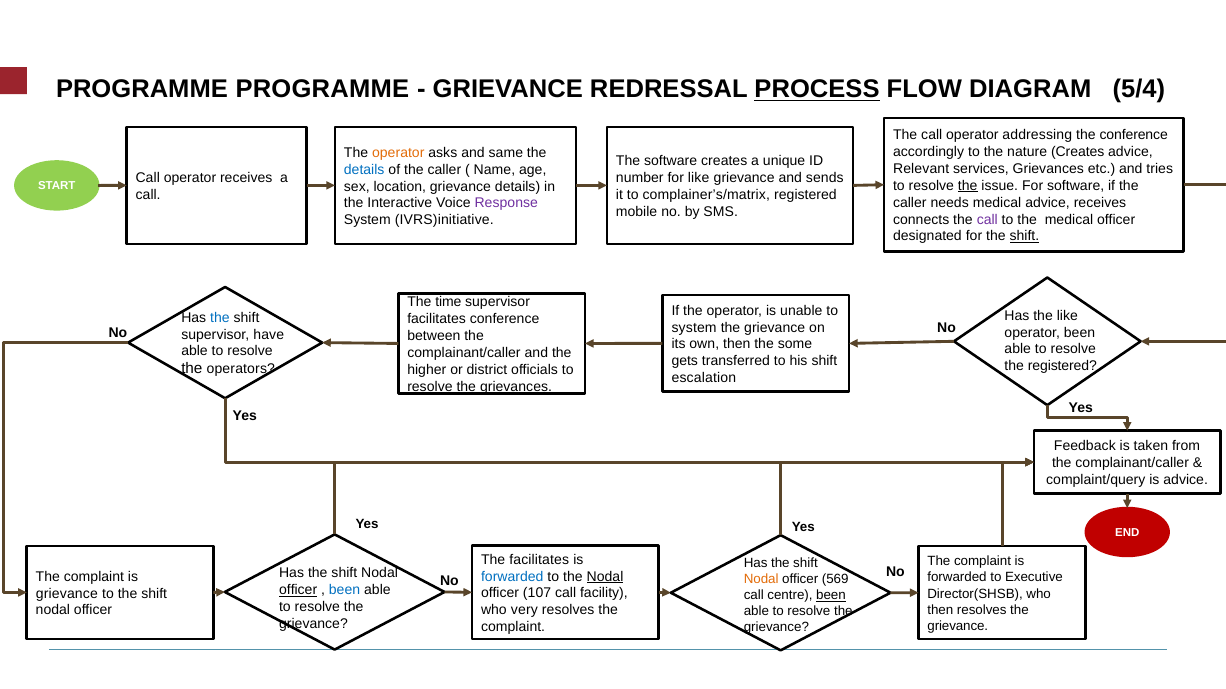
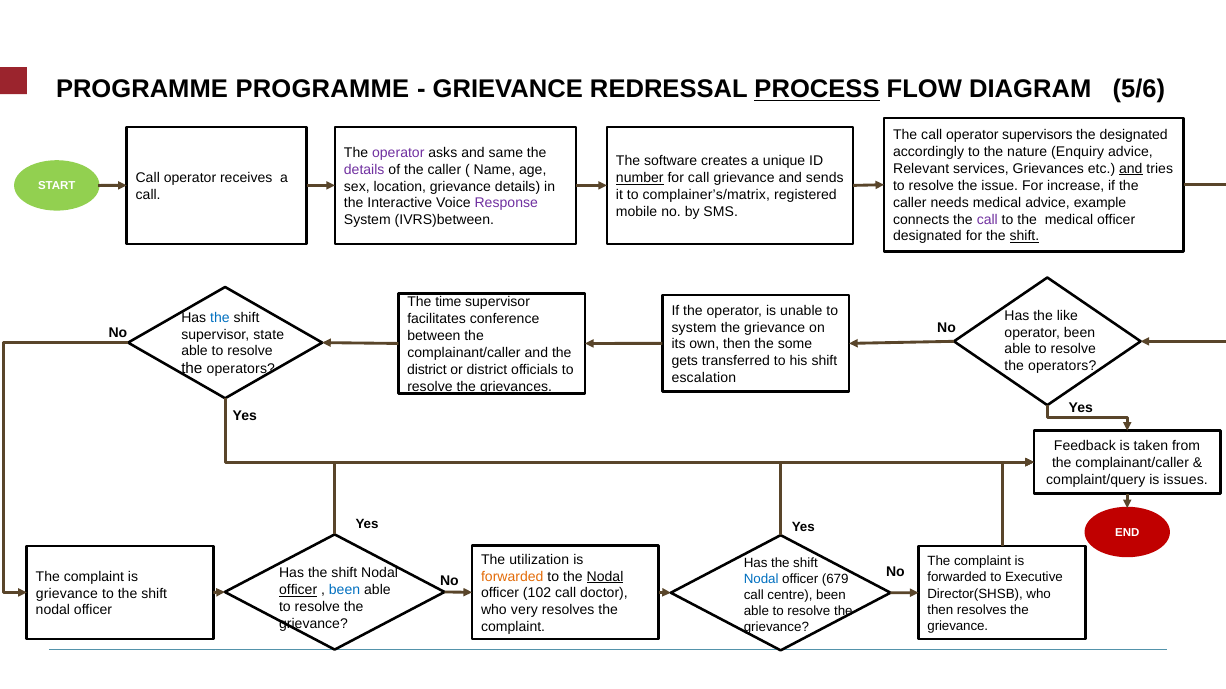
5/4: 5/4 -> 5/6 (1139, 90)
addressing: addressing -> supervisors (1037, 135)
the conference: conference -> designated (1134, 135)
nature Creates: Creates -> Enquiry (1078, 152)
operator colour: orange -> purple (398, 153)
and underline: none -> present (1131, 169)
details colour: blue -> purple (364, 170)
number underline: none -> present (640, 178)
for like: like -> call (699, 178)
the underline: present -> none (968, 186)
For software: software -> increase (1076, 186)
advice receives: receives -> example (1100, 203)
IVRS)initiative: IVRS)initiative -> IVRS)between (444, 220)
have: have -> state (269, 335)
registered: registered -> operators (1062, 367)
higher: higher -> district (427, 370)
is advice: advice -> issues (1186, 480)
The facilitates: facilitates -> utilization (539, 560)
forwarded colour: blue -> orange (512, 577)
Nodal colour: orange -> blue (761, 580)
569: 569 -> 679 (835, 580)
107: 107 -> 102 (537, 594)
facility: facility -> doctor (604, 594)
been underline: present -> none (831, 596)
